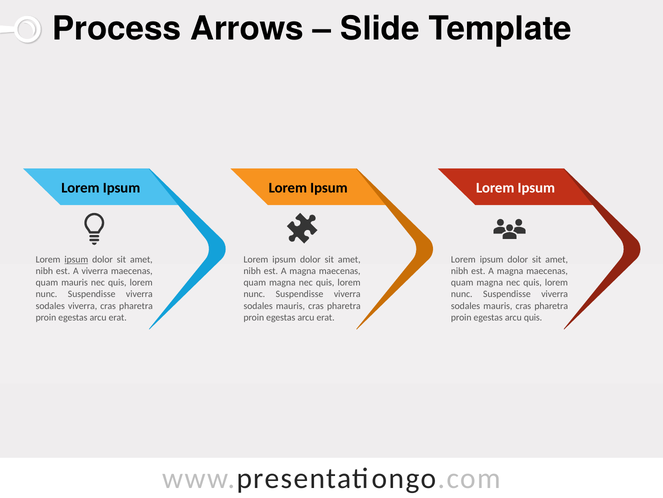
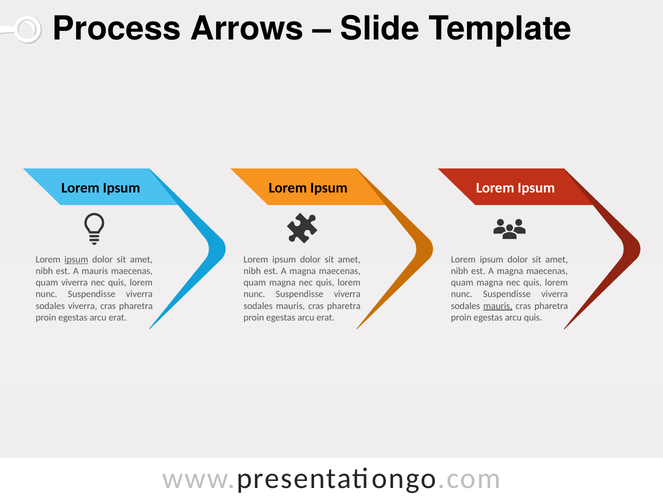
A viverra: viverra -> mauris (95, 271)
quam mauris: mauris -> viverra (75, 282)
mauris underline: none -> present (498, 305)
